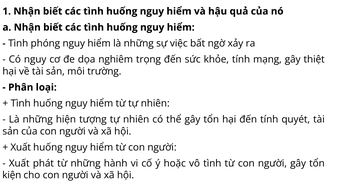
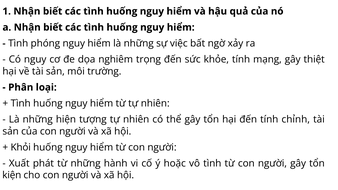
quyét: quyét -> chỉnh (296, 120)
Xuất: Xuất -> Khỏi (21, 147)
